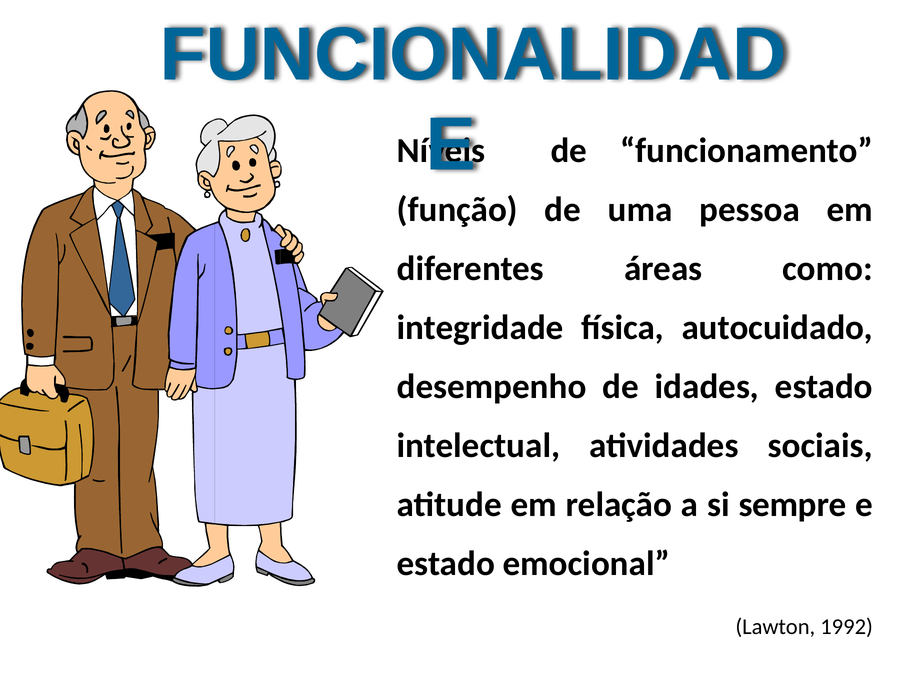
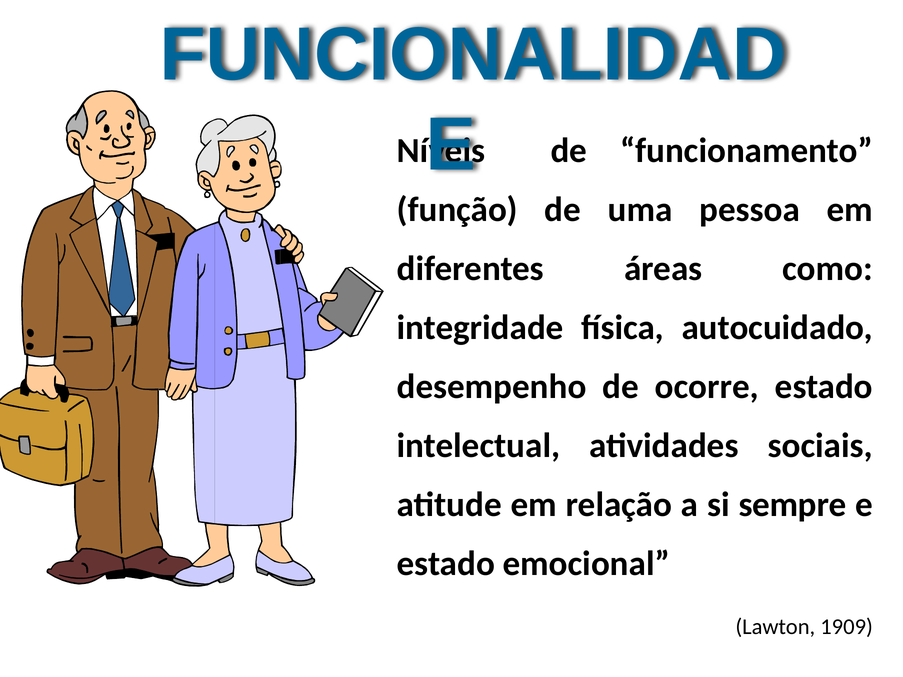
idades: idades -> ocorre (707, 387)
1992: 1992 -> 1909 (847, 627)
